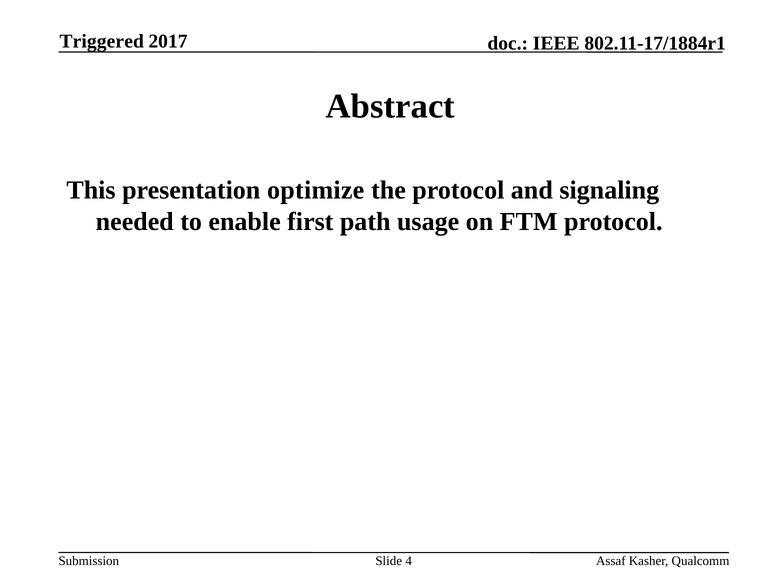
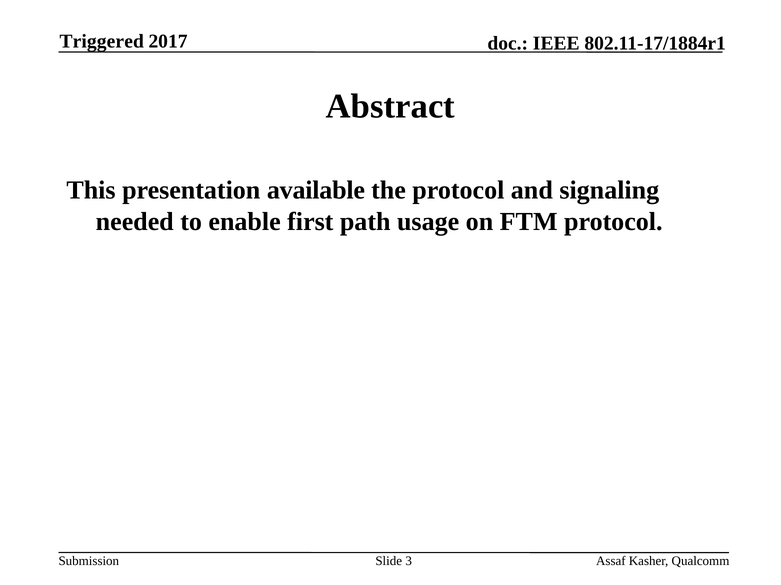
optimize: optimize -> available (316, 191)
4: 4 -> 3 (409, 562)
